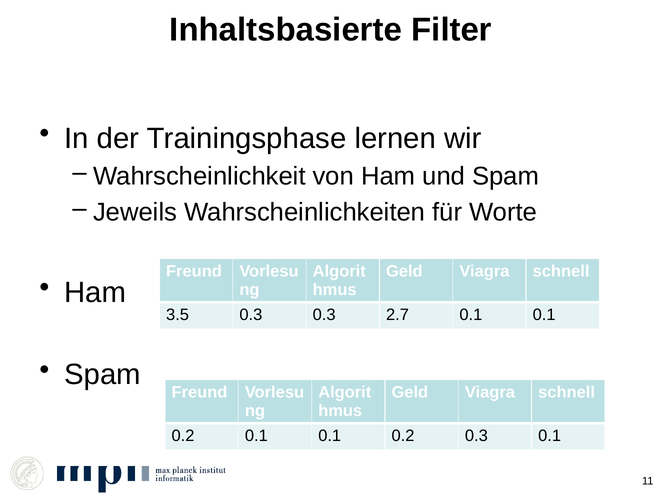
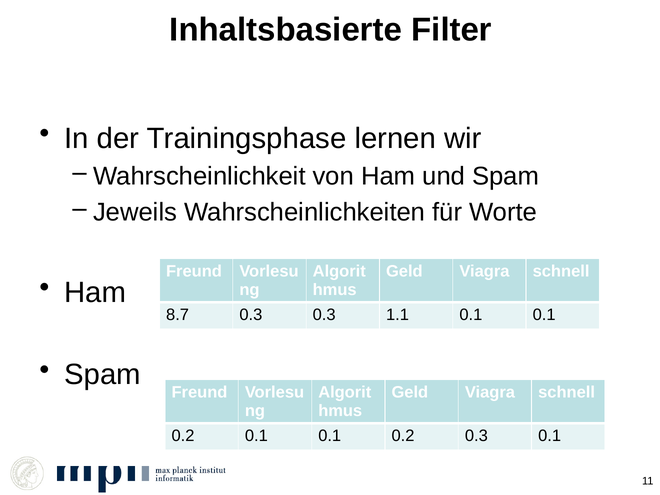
3.5: 3.5 -> 8.7 (178, 315)
2.7: 2.7 -> 1.1 (398, 315)
